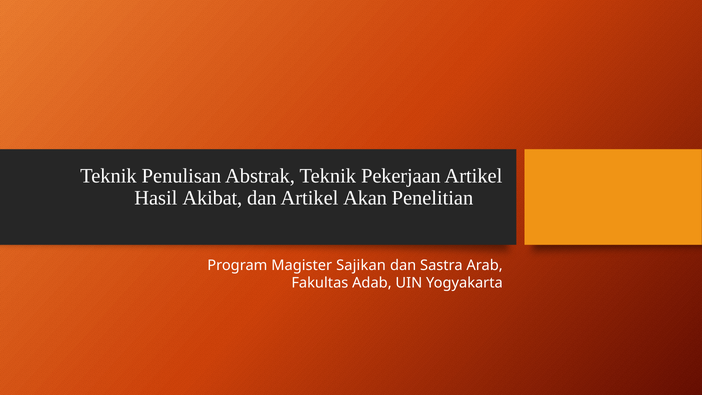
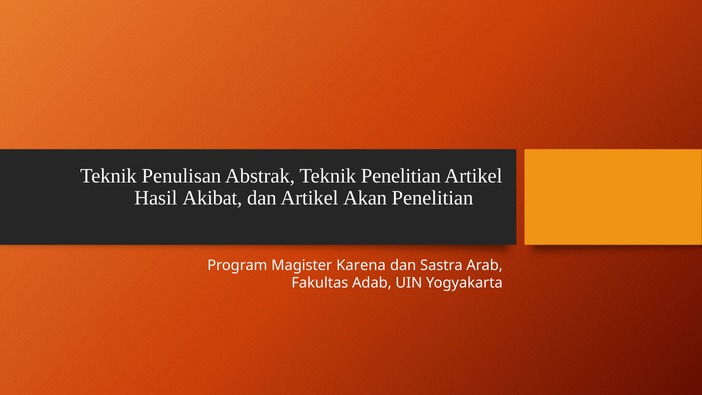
Teknik Pekerjaan: Pekerjaan -> Penelitian (401, 176)
Sajikan: Sajikan -> Karena (361, 265)
